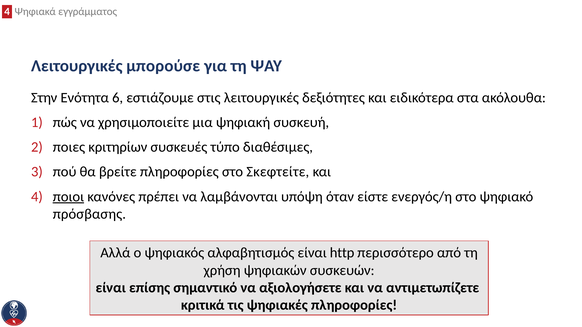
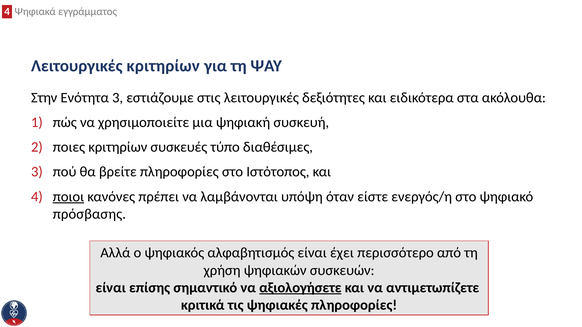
Λειτουργικές μπορούσε: μπορούσε -> κριτηρίων (163, 66)
Ενότητα 6: 6 -> 3 (118, 98)
Σκεφτείτε: Σκεφτείτε -> Ιστὀτοπος (278, 172)
http: http -> έχει (342, 253)
αξιολογήσετε underline: none -> present (300, 288)
